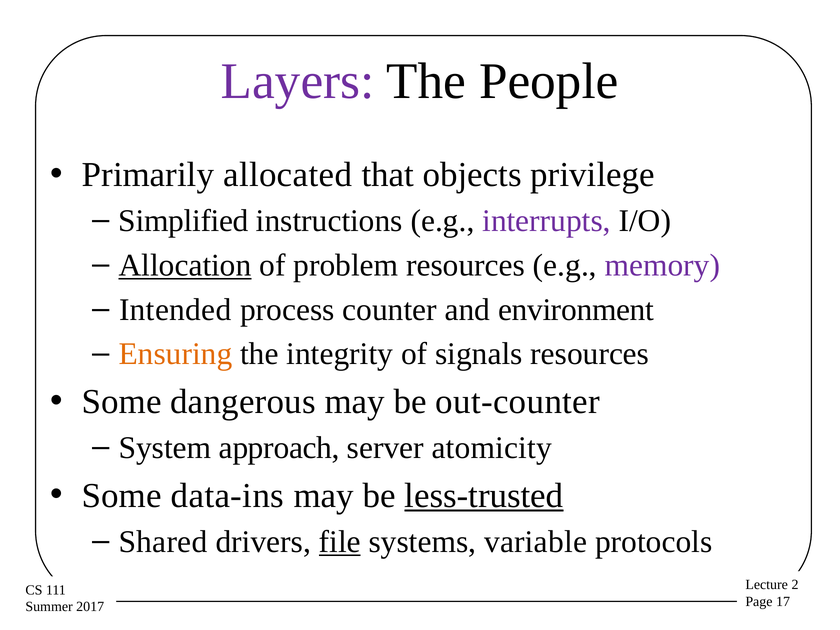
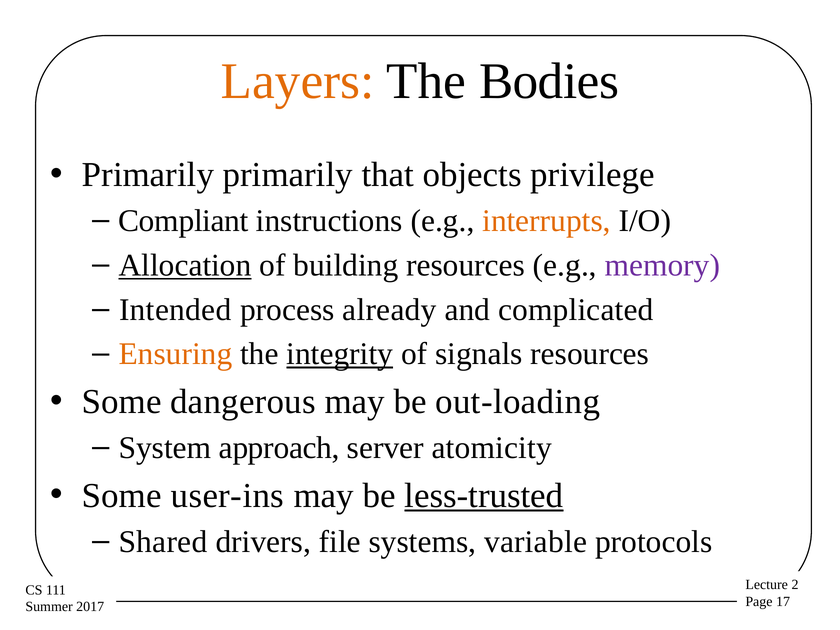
Layers colour: purple -> orange (298, 81)
People: People -> Bodies (549, 81)
Primarily allocated: allocated -> primarily (288, 175)
Simplified: Simplified -> Compliant (183, 221)
interrupts colour: purple -> orange (547, 221)
problem: problem -> building (346, 265)
counter: counter -> already (390, 310)
environment: environment -> complicated (576, 310)
integrity underline: none -> present (340, 354)
out-counter: out-counter -> out-loading (518, 402)
data-ins: data-ins -> user-ins (227, 495)
file underline: present -> none (340, 542)
